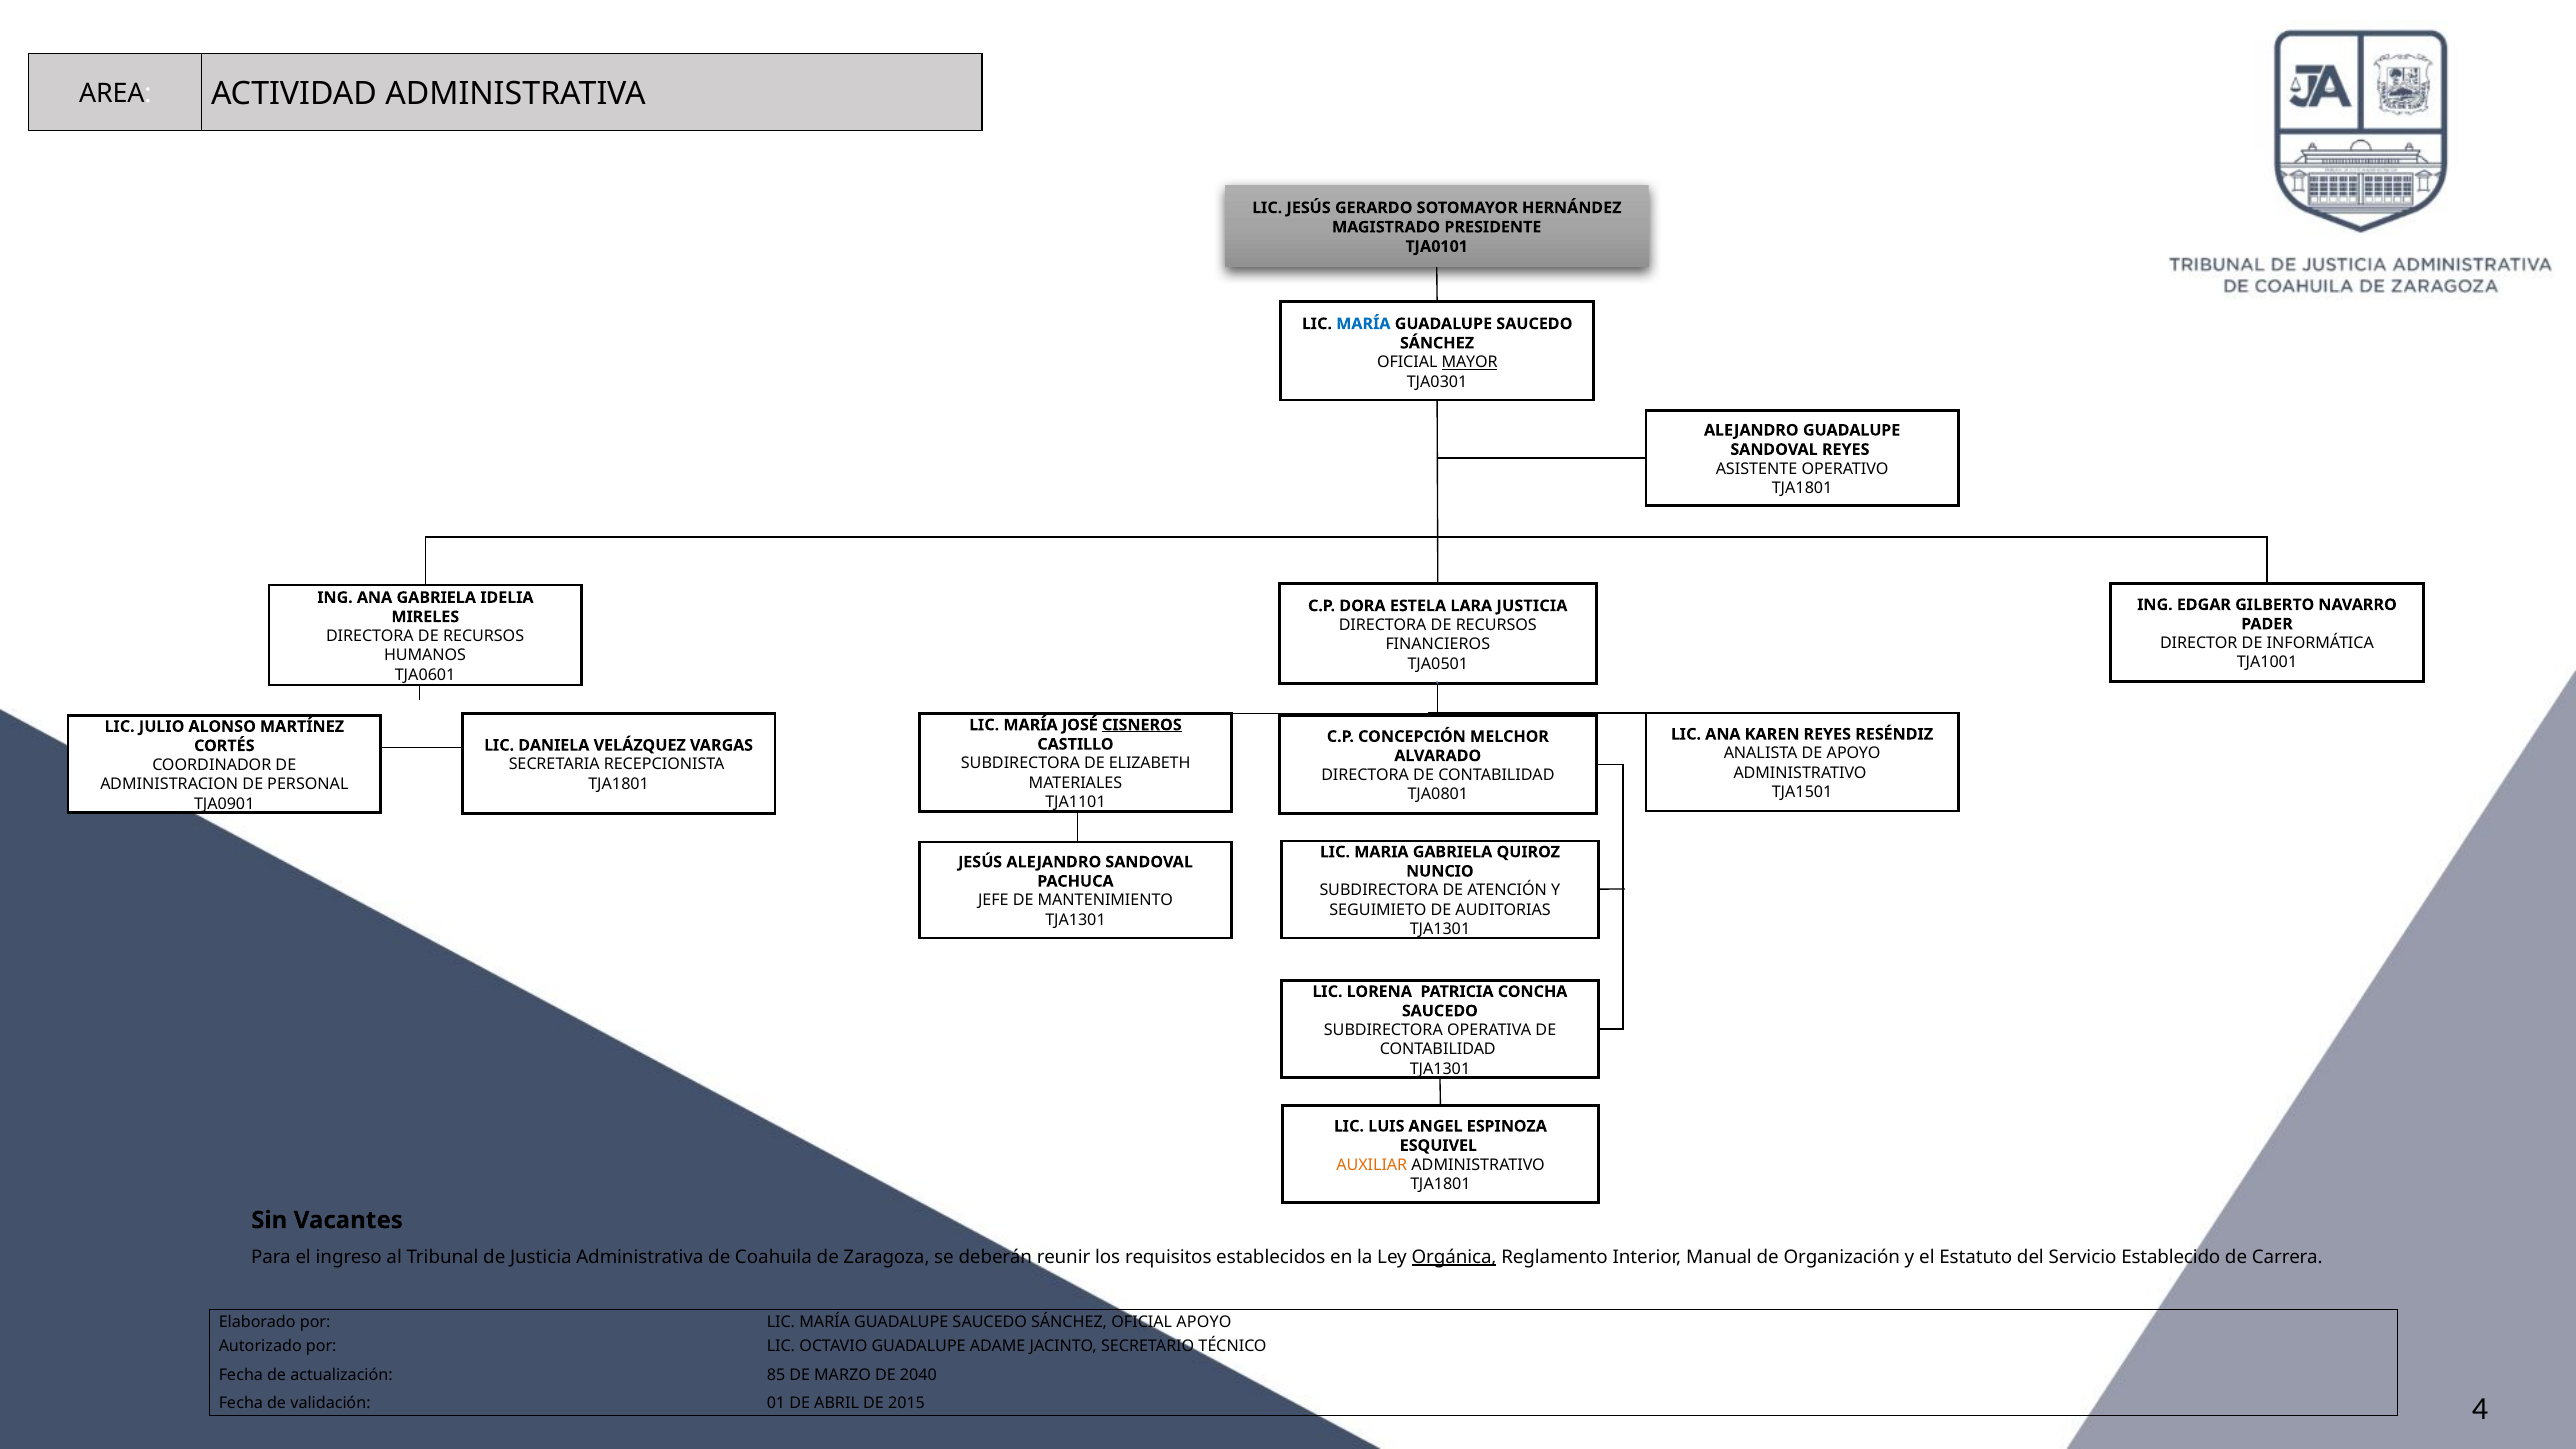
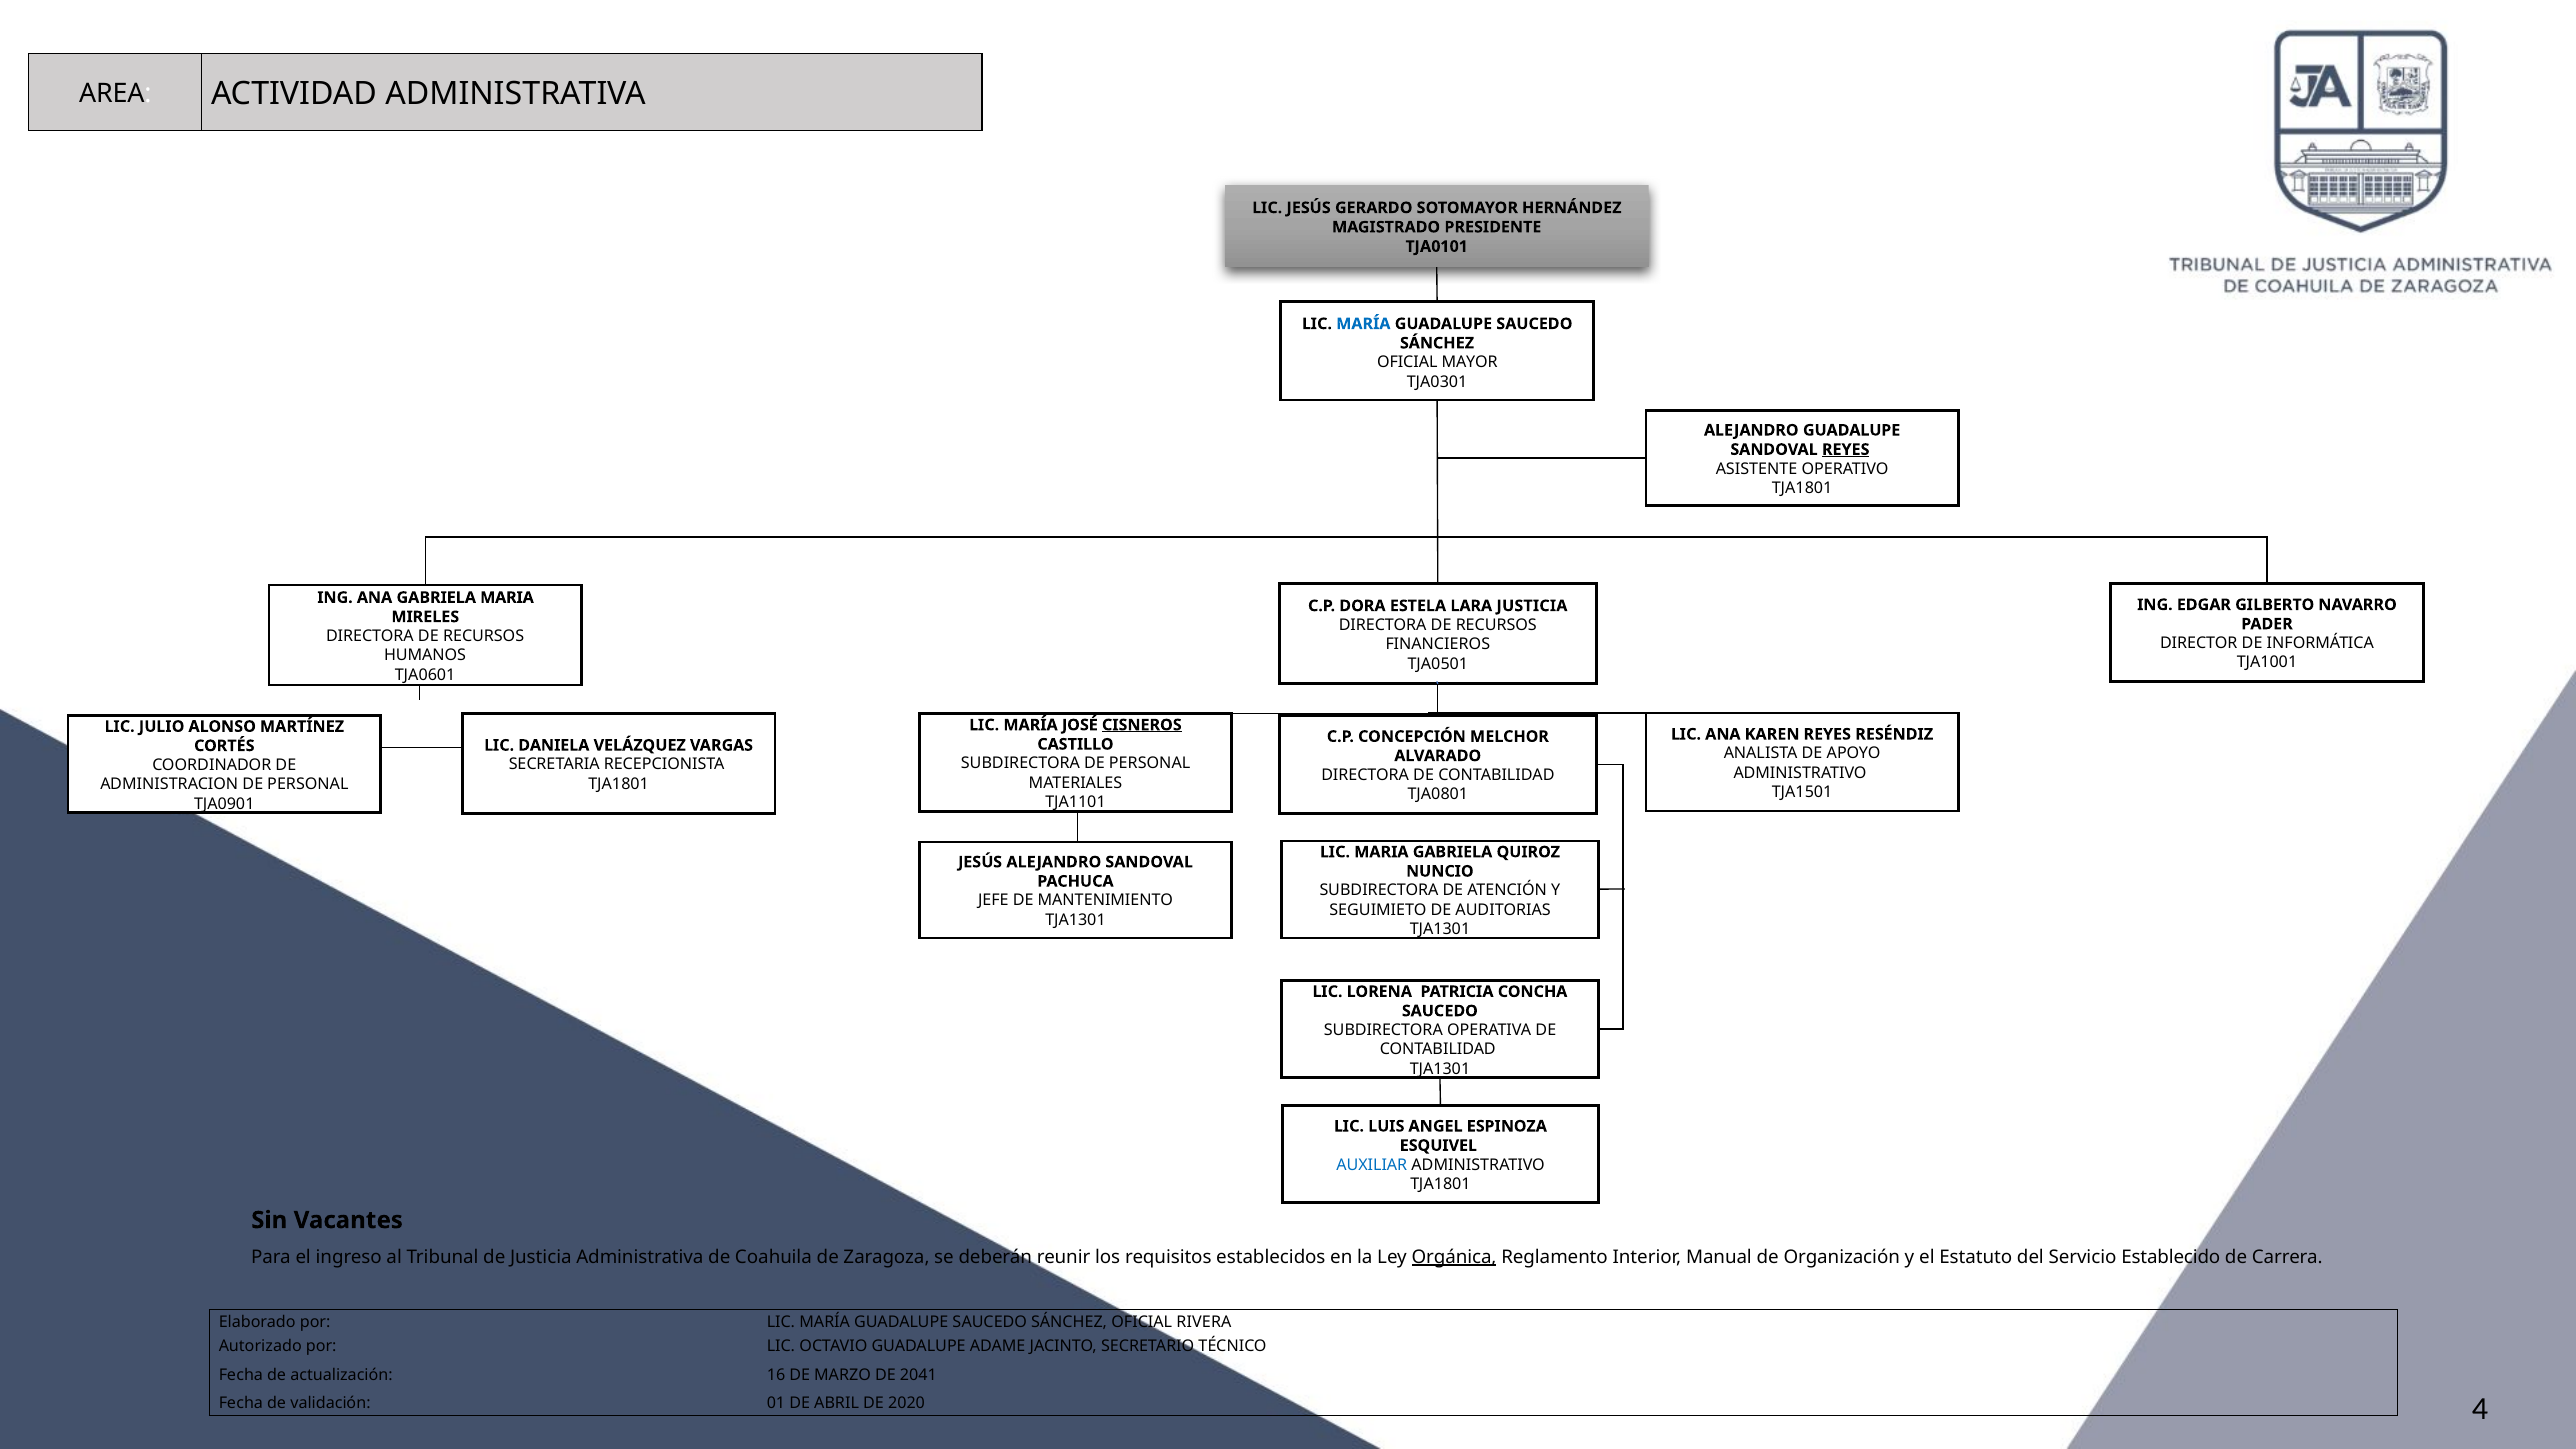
MAYOR underline: present -> none (1470, 362)
REYES underline: none -> present (1846, 450)
GABRIELA IDELIA: IDELIA -> MARIA (507, 598)
SUBDIRECTORA DE ELIZABETH: ELIZABETH -> PERSONAL (1150, 764)
AUXILIAR colour: orange -> blue (1372, 1165)
OFICIAL APOYO: APOYO -> RIVERA (1204, 1322)
85: 85 -> 16 (776, 1375)
2040: 2040 -> 2041 (918, 1375)
2015: 2015 -> 2020 (906, 1403)
